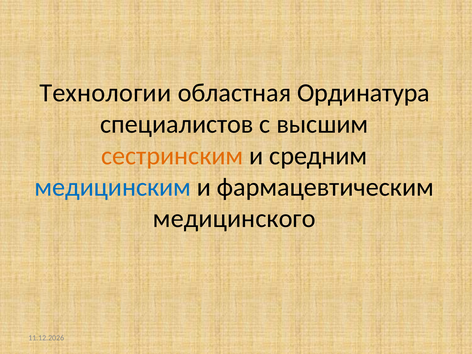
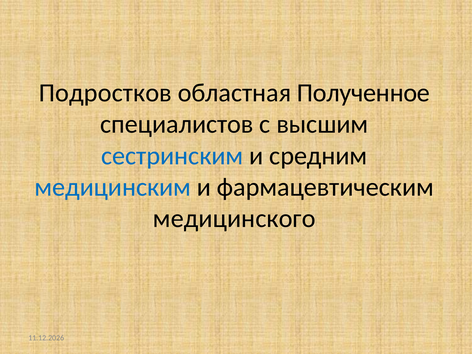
Технологии: Технологии -> Подростков (105, 93)
Ординатура: Ординатура -> Полученное (363, 93)
сестринским colour: orange -> blue (172, 156)
